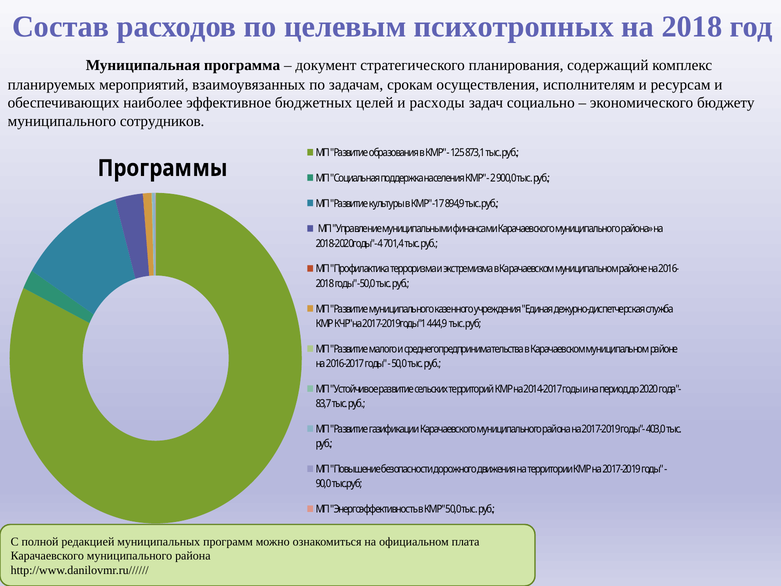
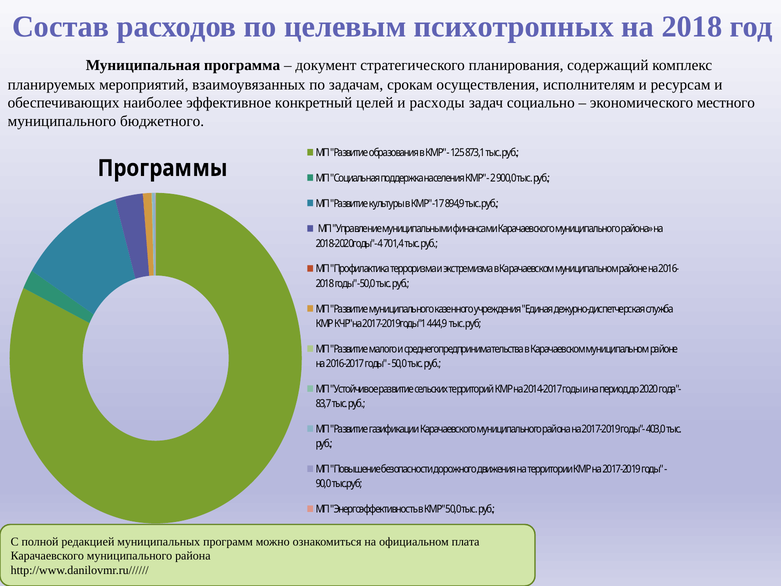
бюджетных: бюджетных -> конкретный (314, 103)
бюджету: бюджету -> местного (726, 103)
сотрудников: сотрудников -> бюджетного (162, 121)
